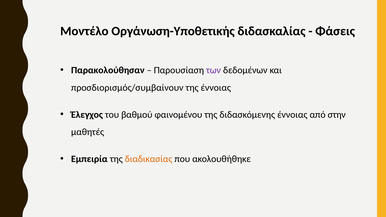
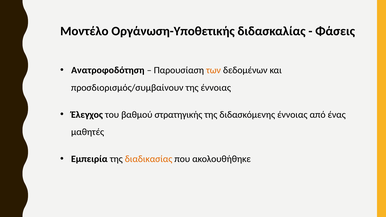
Παρακολούθησαν: Παρακολούθησαν -> Ανατροφοδότηση (108, 70)
των colour: purple -> orange (214, 70)
φαινομένου: φαινομένου -> στρατηγικής (178, 115)
στην: στην -> ένας (337, 115)
